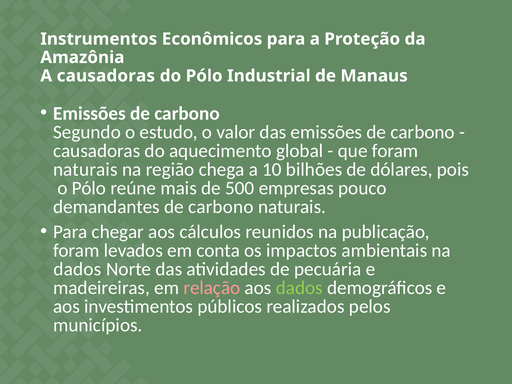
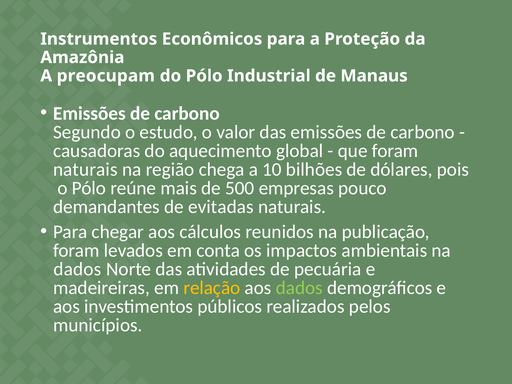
A causadoras: causadoras -> preocupam (106, 76)
demandantes de carbono: carbono -> evitadas (221, 207)
relação colour: pink -> yellow (212, 288)
